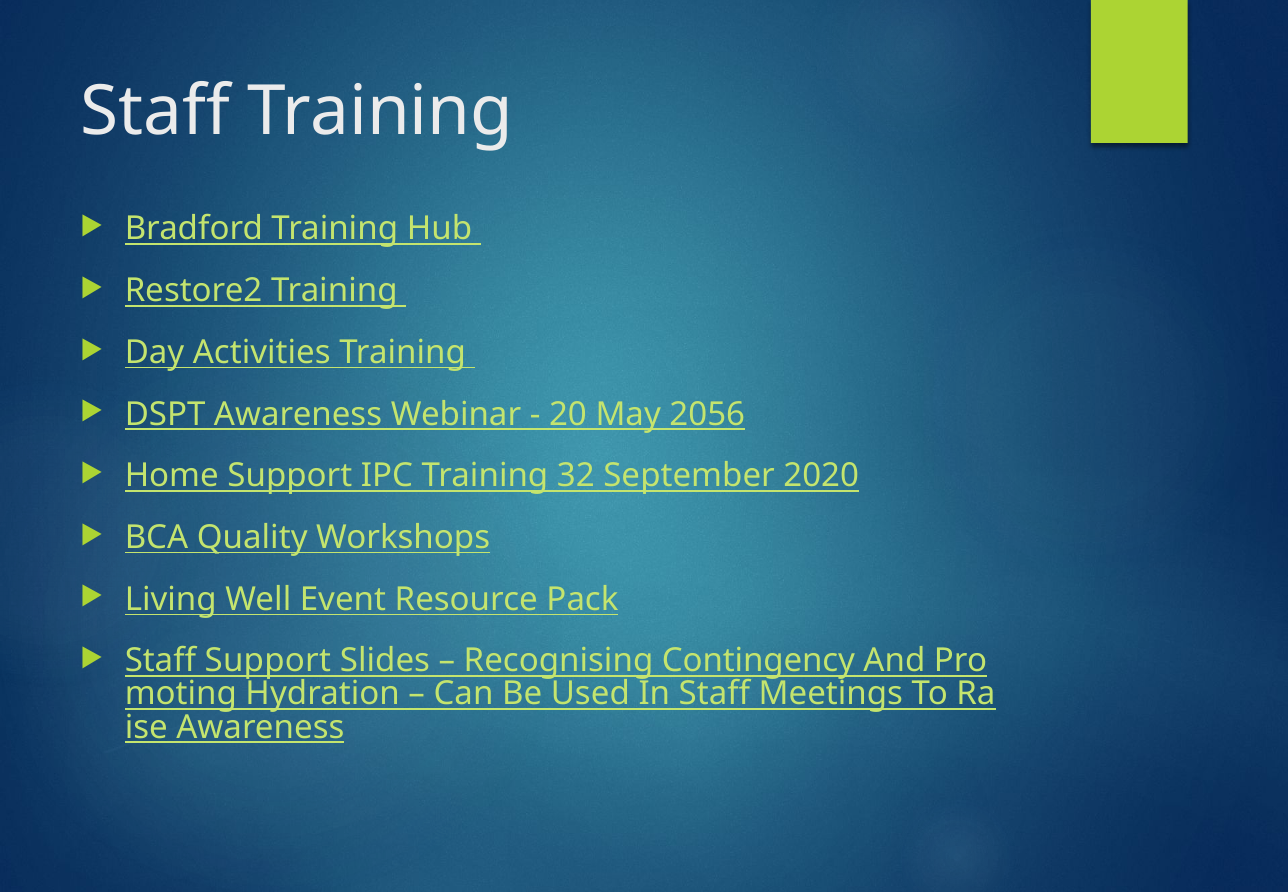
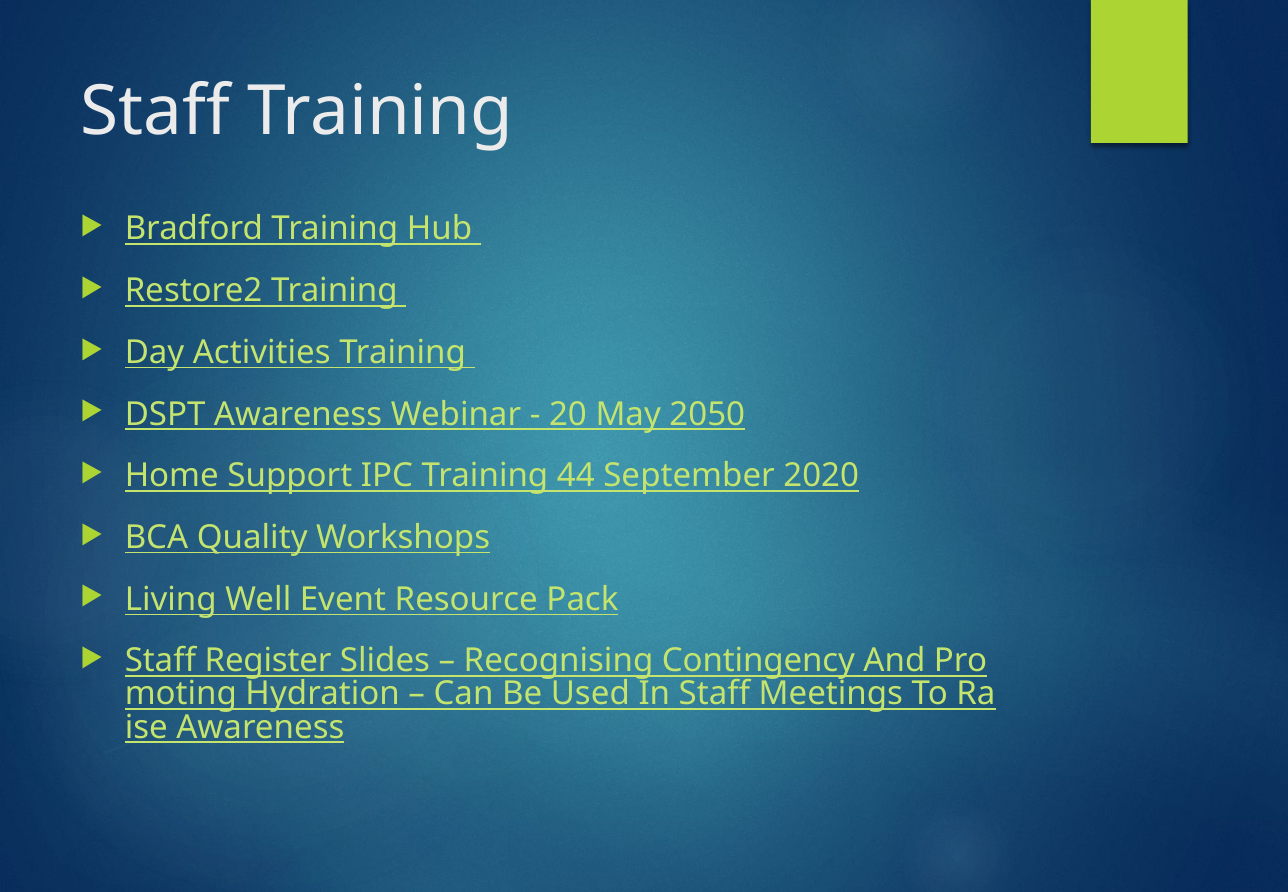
2056: 2056 -> 2050 (707, 414)
32: 32 -> 44 (576, 476)
Staff Support: Support -> Register (268, 661)
